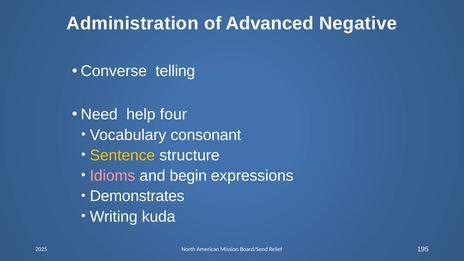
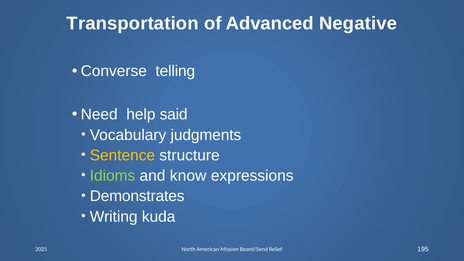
Administration: Administration -> Transportation (133, 23)
four: four -> said (174, 114)
consonant: consonant -> judgments (206, 135)
Idioms colour: pink -> light green (113, 176)
begin: begin -> know (188, 176)
